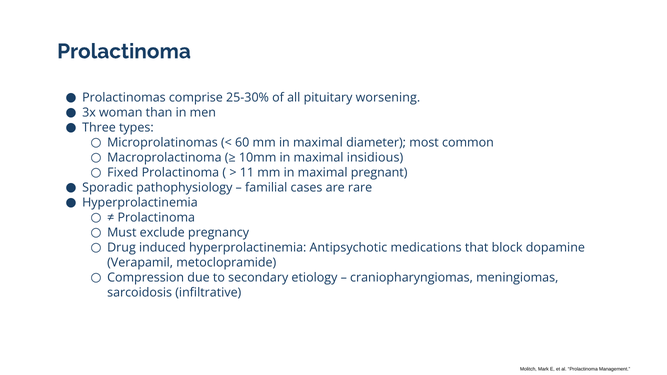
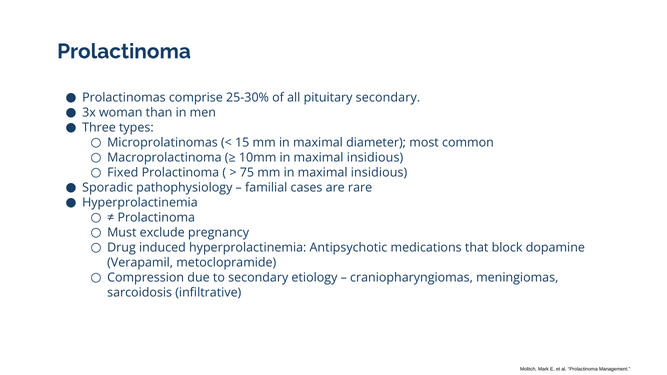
pituitary worsening: worsening -> secondary (388, 97)
60: 60 -> 15 (242, 142)
11: 11 -> 75 (247, 172)
mm in maximal pregnant: pregnant -> insidious (379, 172)
